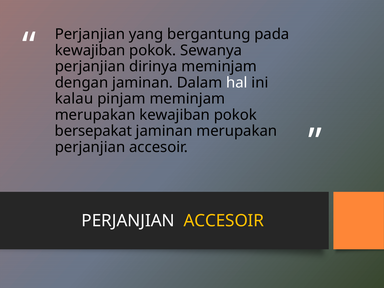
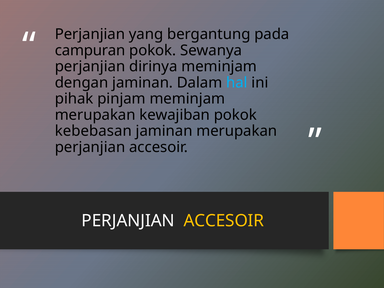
kewajiban: kewajiban -> campuran (90, 50)
hal colour: white -> light blue (237, 83)
kalau: kalau -> pihak (74, 99)
bersepakat: bersepakat -> kebebasan (93, 131)
